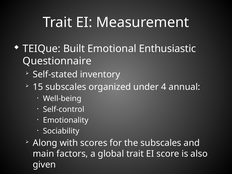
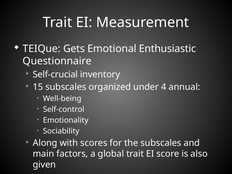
Built: Built -> Gets (74, 49)
Self-stated: Self-stated -> Self-crucial (55, 74)
